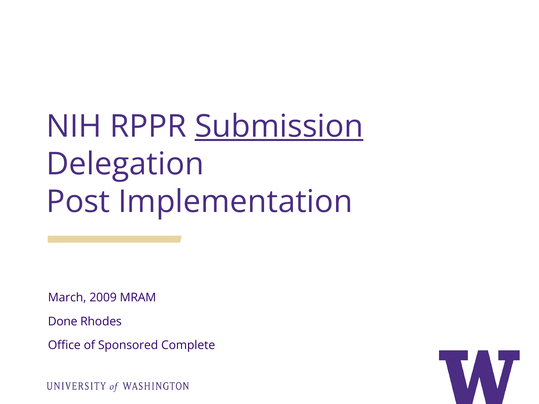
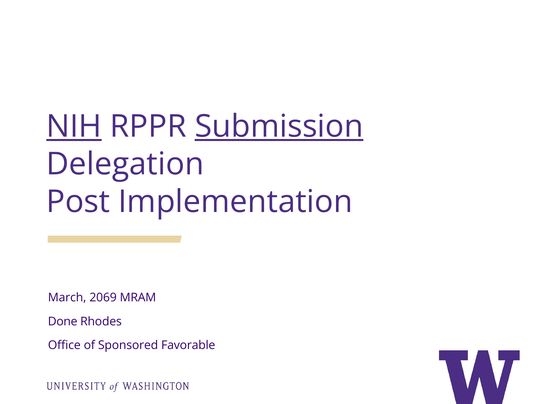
NIH underline: none -> present (74, 127)
2009: 2009 -> 2069 (103, 298)
Complete: Complete -> Favorable (188, 346)
